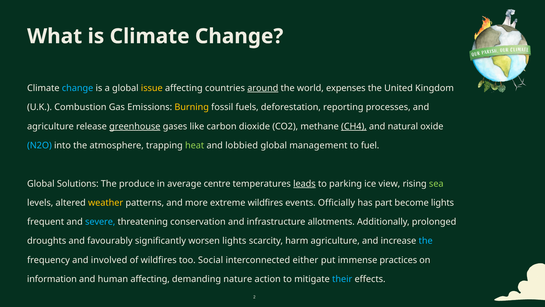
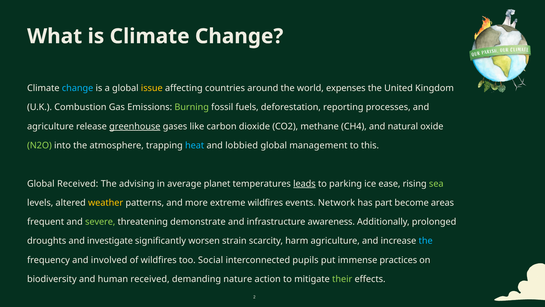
around underline: present -> none (263, 88)
Burning colour: yellow -> light green (192, 107)
CH4 underline: present -> none (354, 126)
N2O colour: light blue -> light green (39, 145)
heat colour: light green -> light blue (195, 145)
fuel: fuel -> this (370, 145)
Global Solutions: Solutions -> Received (78, 183)
produce: produce -> advising (137, 183)
centre: centre -> planet (217, 183)
view: view -> ease (389, 183)
Officially: Officially -> Network (337, 203)
become lights: lights -> areas (442, 203)
severe colour: light blue -> light green (100, 222)
conservation: conservation -> demonstrate (198, 222)
allotments: allotments -> awareness (331, 222)
favourably: favourably -> investigate (110, 241)
worsen lights: lights -> strain (234, 241)
either: either -> pupils (305, 260)
information: information -> biodiversity (52, 279)
human affecting: affecting -> received (150, 279)
their colour: light blue -> light green (342, 279)
